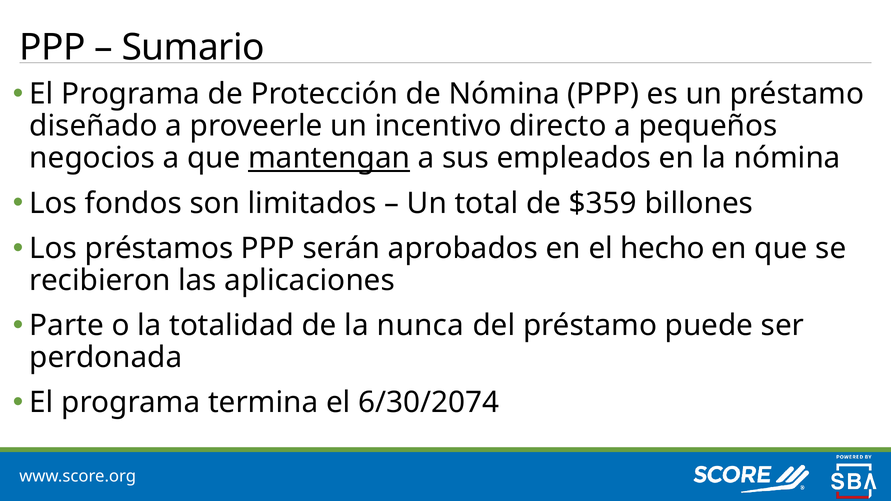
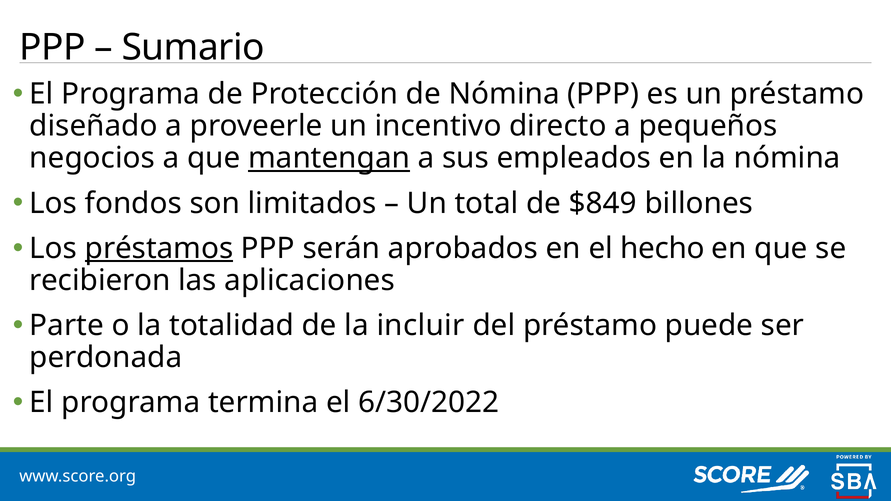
$359: $359 -> $849 (603, 203)
préstamos underline: none -> present (159, 248)
nunca: nunca -> incluir (421, 326)
6/30/2074: 6/30/2074 -> 6/30/2022 (429, 403)
